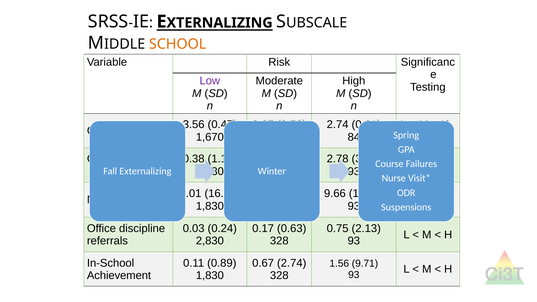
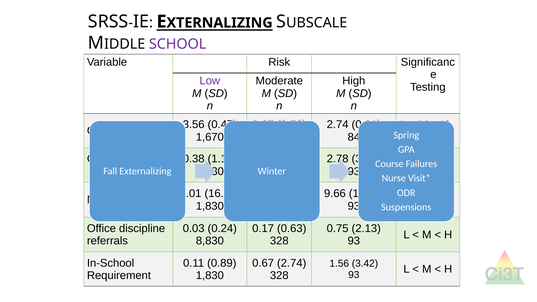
SCHOOL colour: orange -> purple (178, 44)
2,830: 2,830 -> 8,830 (210, 241)
9.71: 9.71 -> 3.42 (365, 264)
Achievement: Achievement -> Requirement (119, 276)
